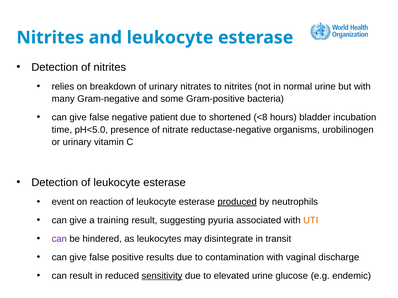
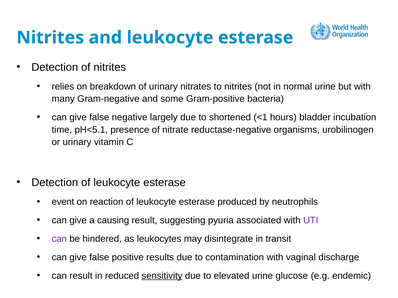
patient: patient -> largely (164, 118)
<8: <8 -> <1 (260, 118)
pH<5.0: pH<5.0 -> pH<5.1 (91, 130)
produced underline: present -> none (237, 202)
training: training -> causing (113, 221)
UTI colour: orange -> purple (311, 221)
